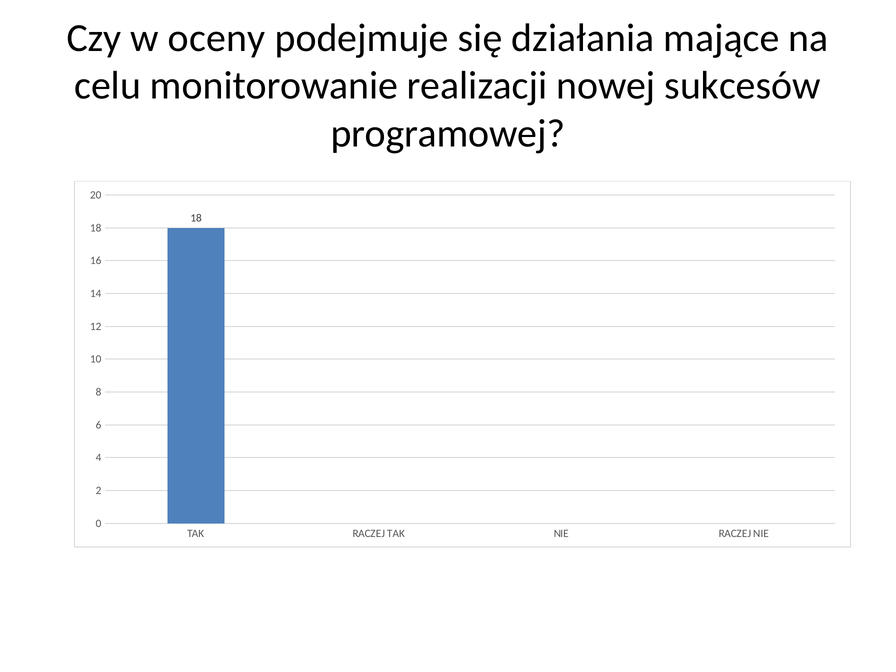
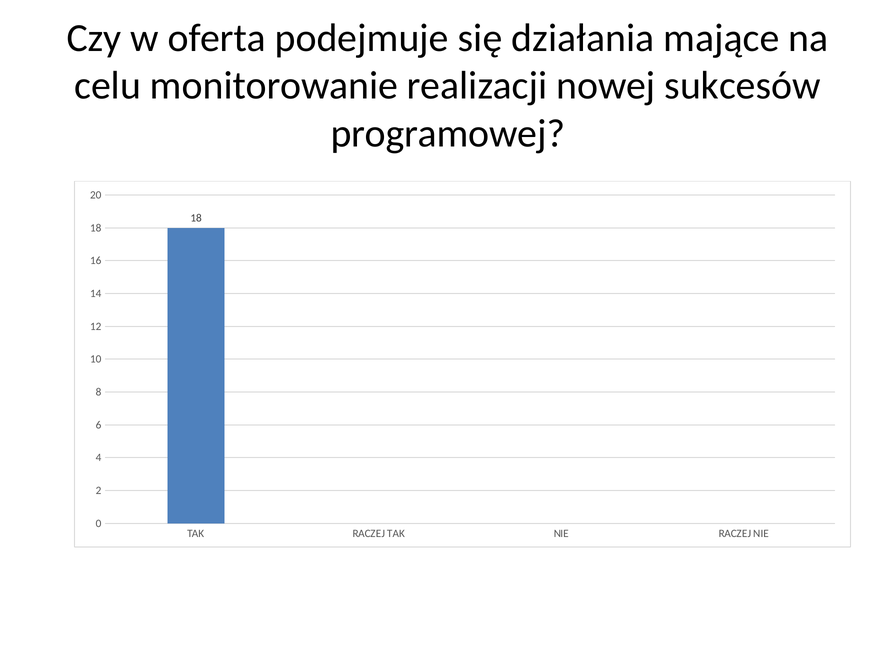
oceny: oceny -> oferta (217, 38)
